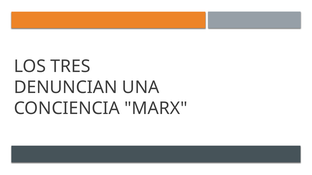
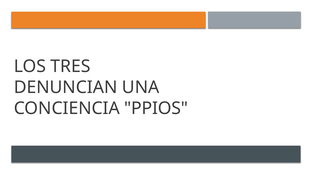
MARX: MARX -> PPIOS (156, 109)
